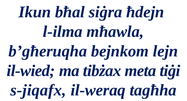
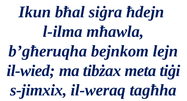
s-jiqafx: s-jiqafx -> s-jimxix (38, 90)
